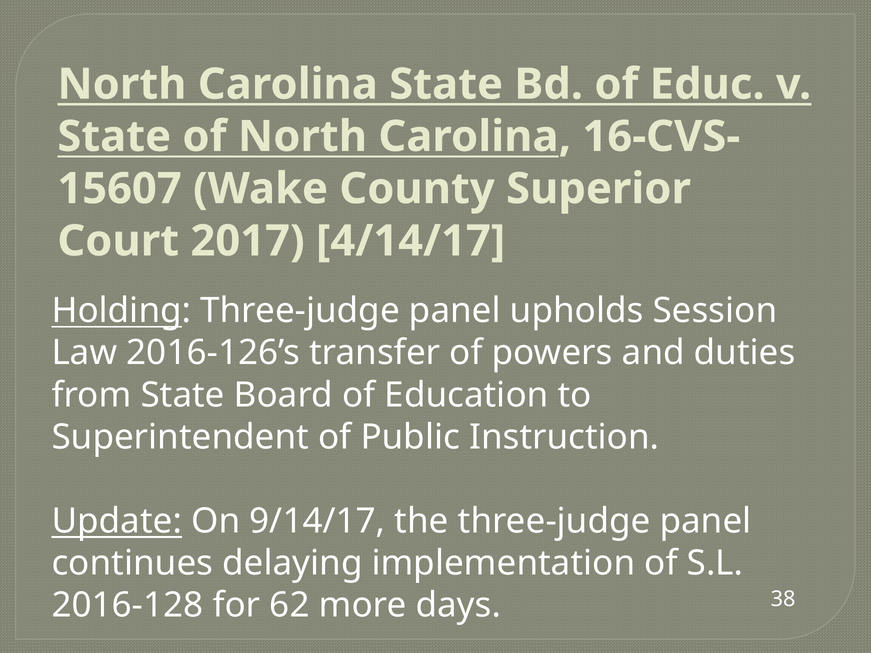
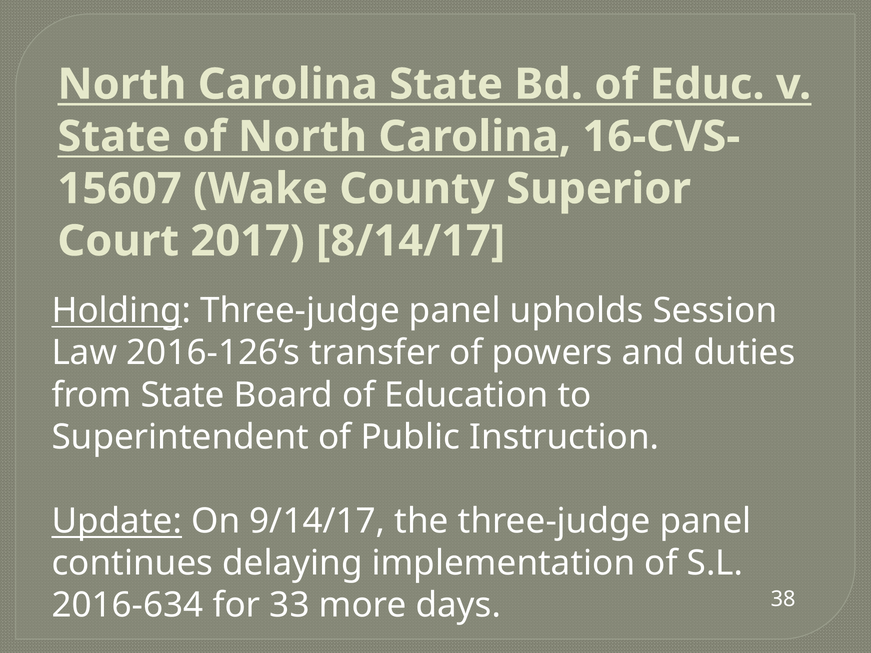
4/14/17: 4/14/17 -> 8/14/17 (411, 241)
2016-128: 2016-128 -> 2016-634 (128, 606)
62: 62 -> 33 (290, 606)
